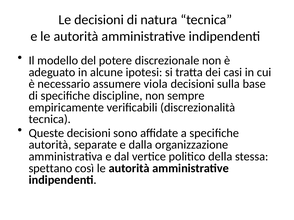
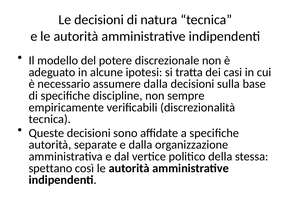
assumere viola: viola -> dalla (156, 84)
